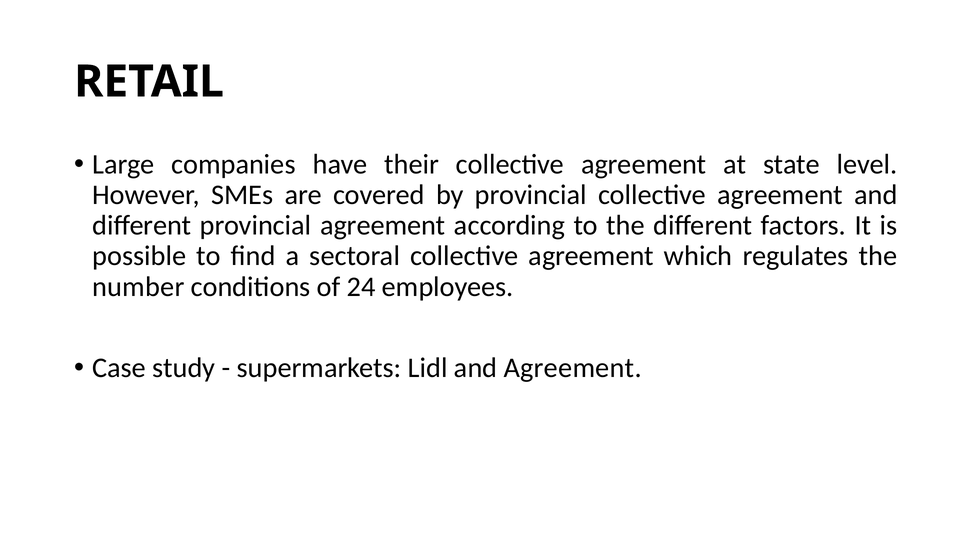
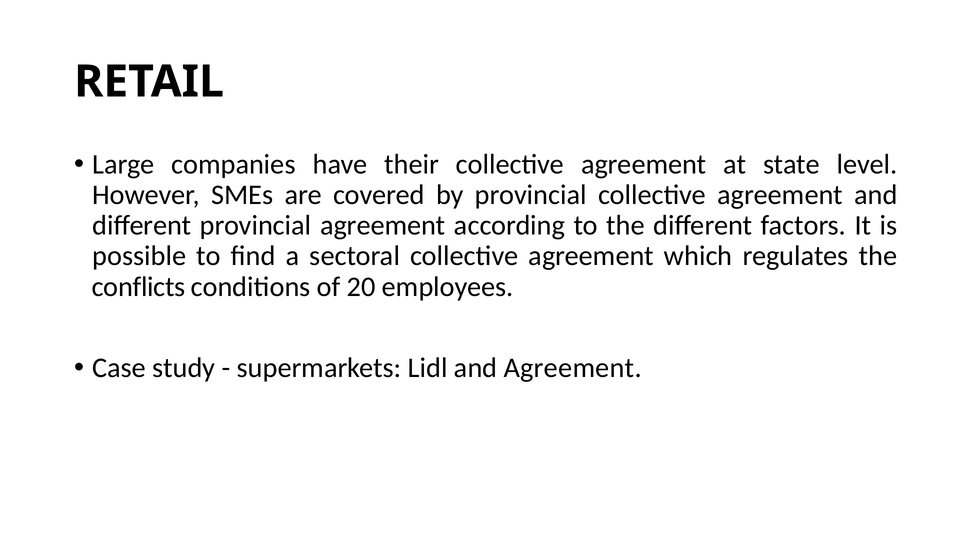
number: number -> conflicts (139, 287)
24: 24 -> 20 (361, 287)
